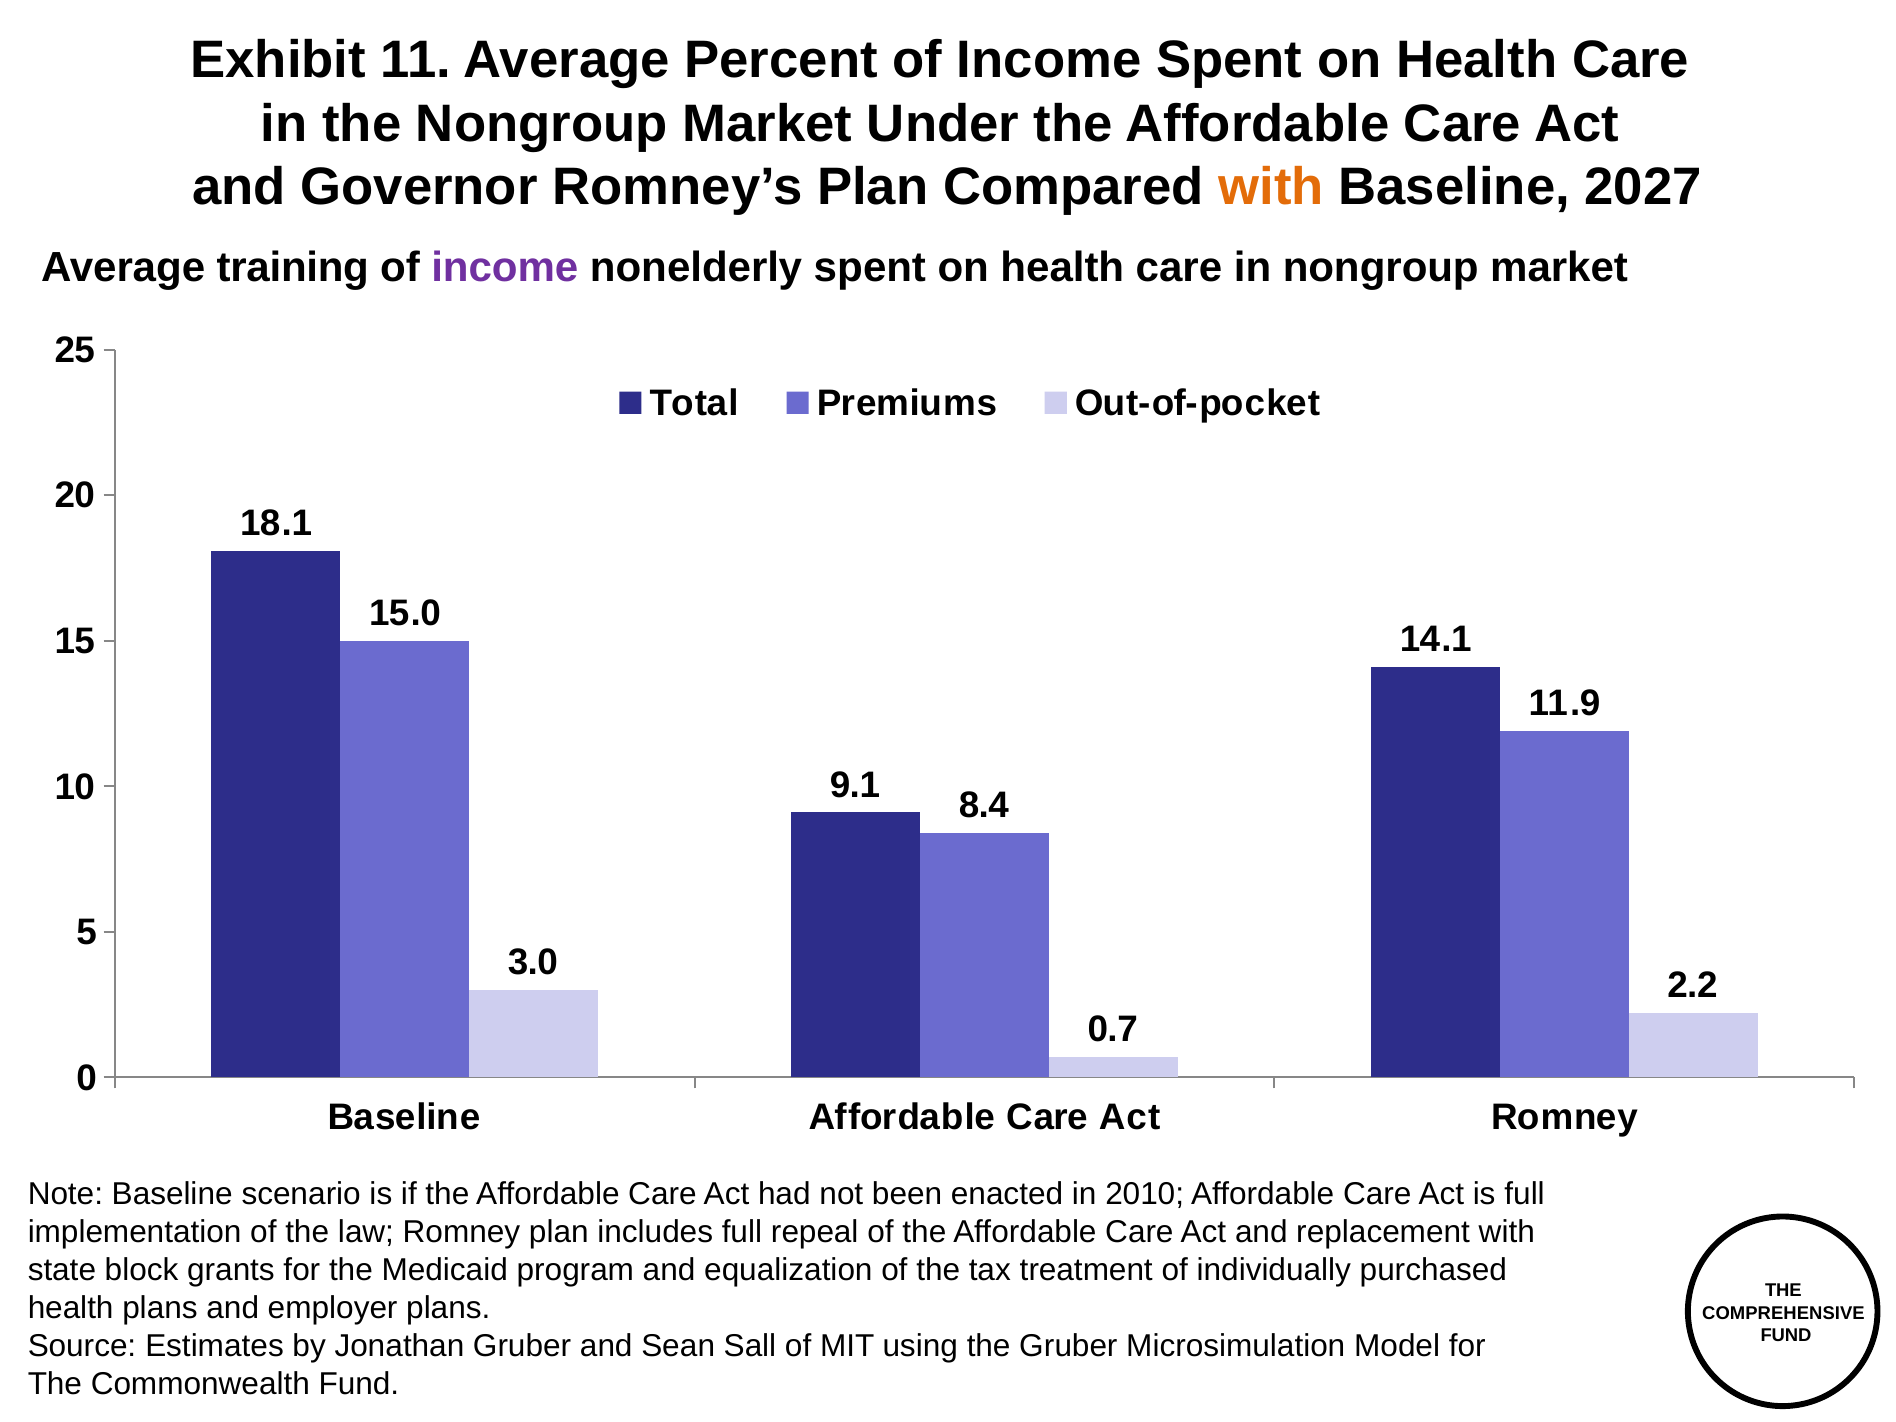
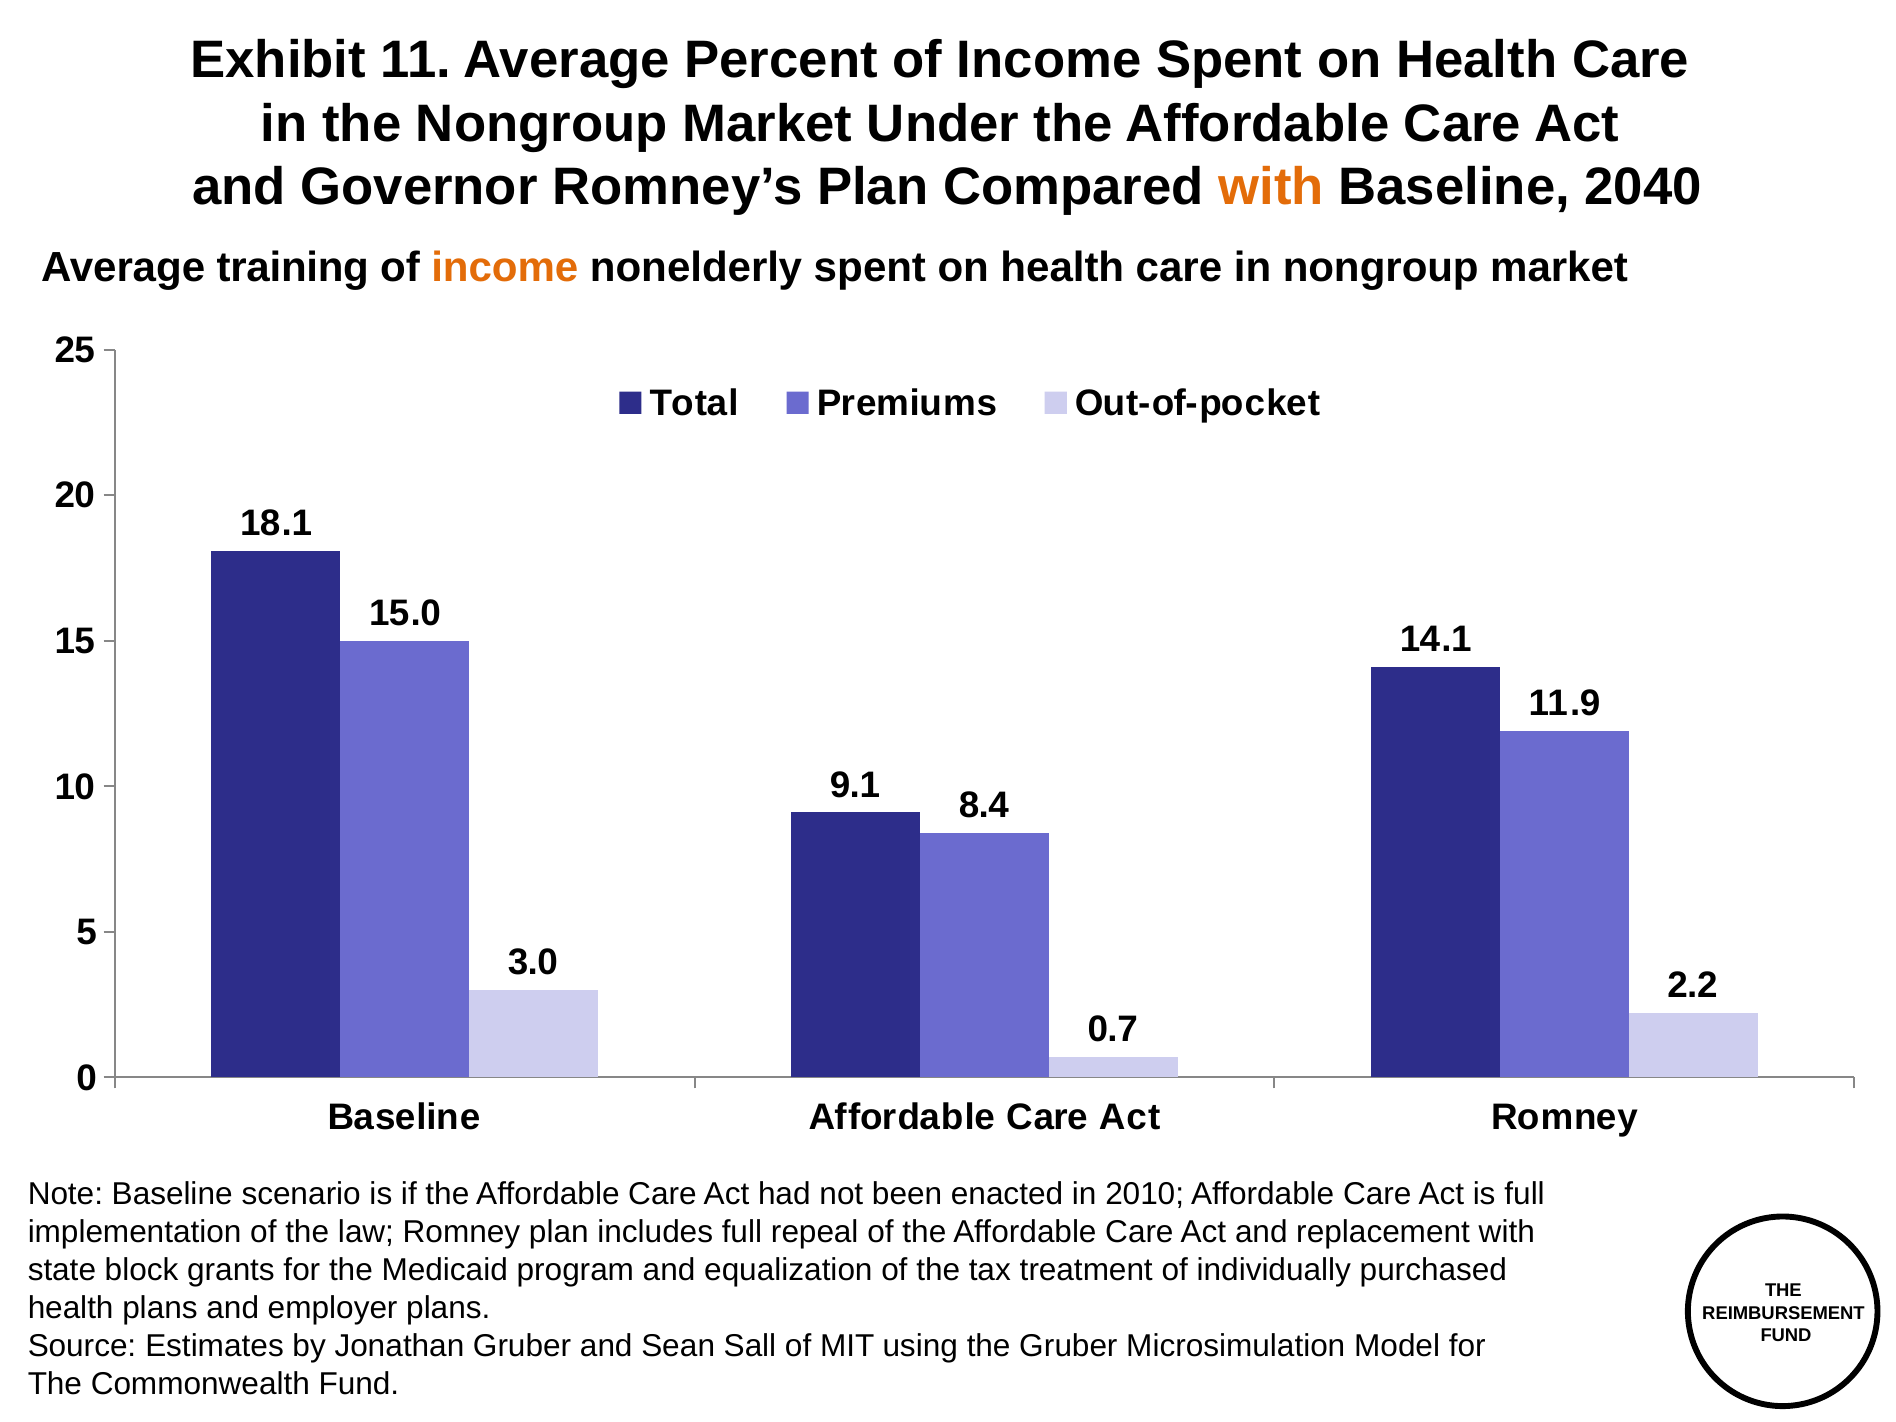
2027: 2027 -> 2040 (1643, 187)
income colour: purple -> orange (505, 268)
COMPREHENSIVE: COMPREHENSIVE -> REIMBURSEMENT (1783, 1313)
